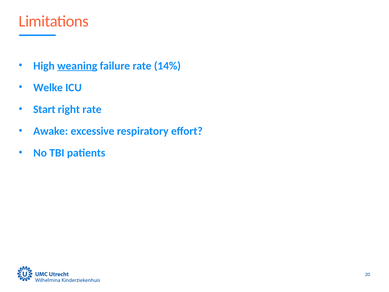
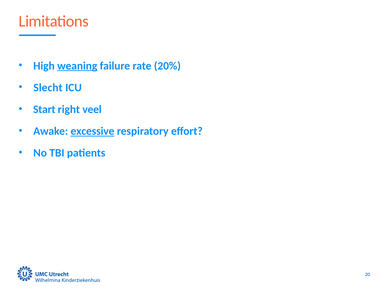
14%: 14% -> 20% (167, 66)
Welke: Welke -> Slecht (48, 87)
right rate: rate -> veel (92, 109)
excessive underline: none -> present (92, 131)
